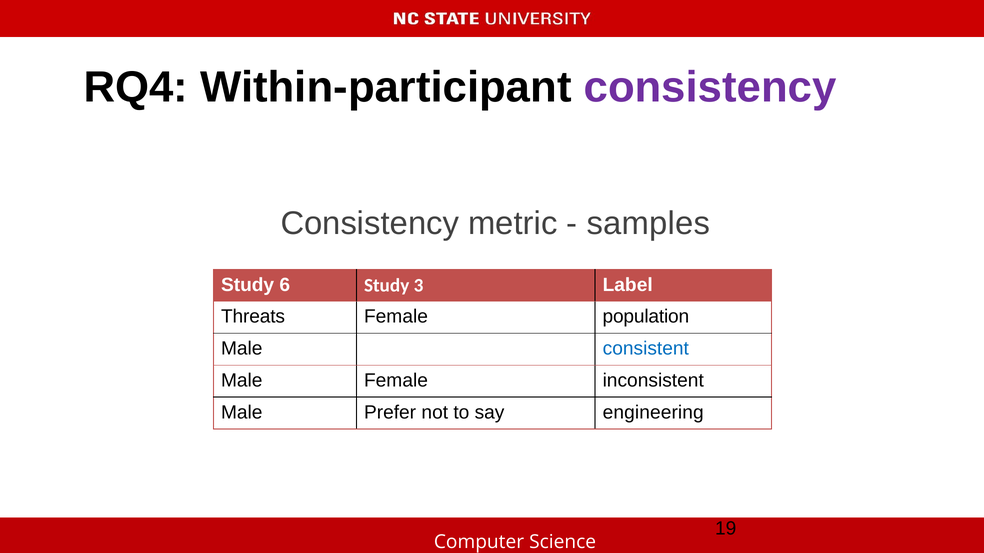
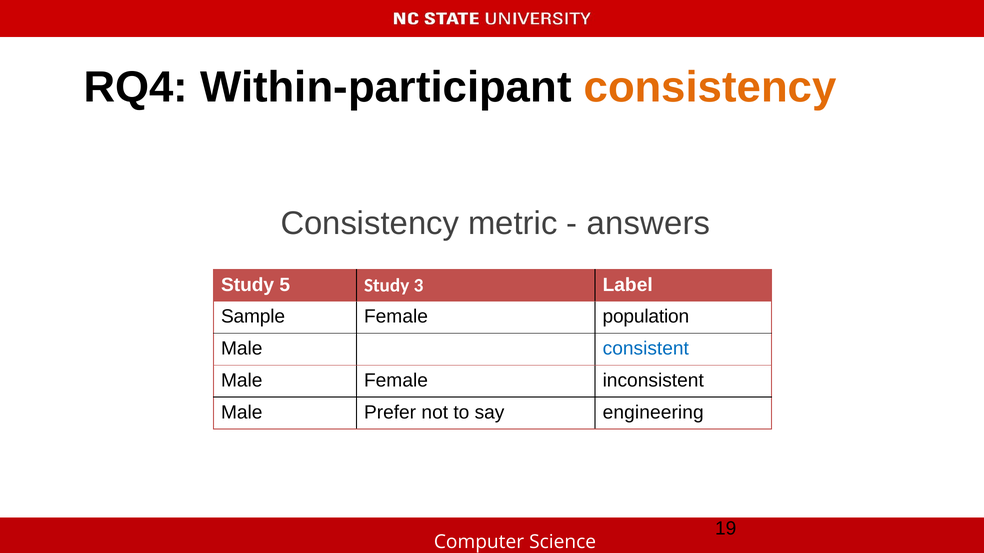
consistency colour: purple -> orange (710, 87)
samples: samples -> answers (648, 224)
6: 6 -> 5 (285, 285)
Threats: Threats -> Sample (253, 317)
